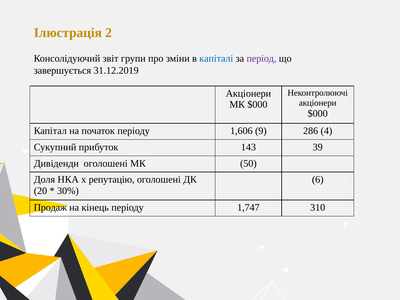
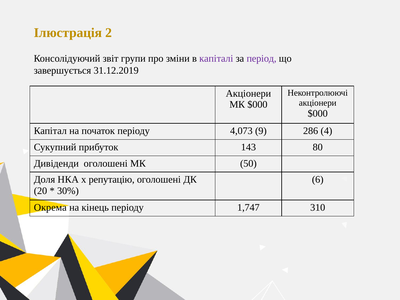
капіталі colour: blue -> purple (216, 59)
1,606: 1,606 -> 4,073 (241, 131)
39: 39 -> 80 (318, 147)
Продаж: Продаж -> Окрема (50, 208)
